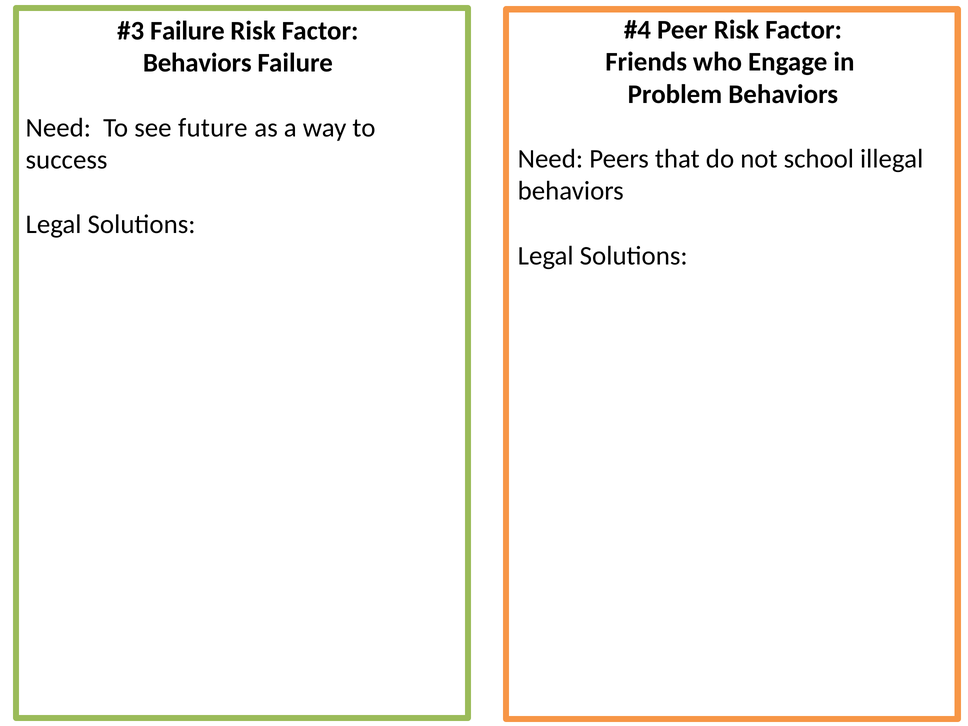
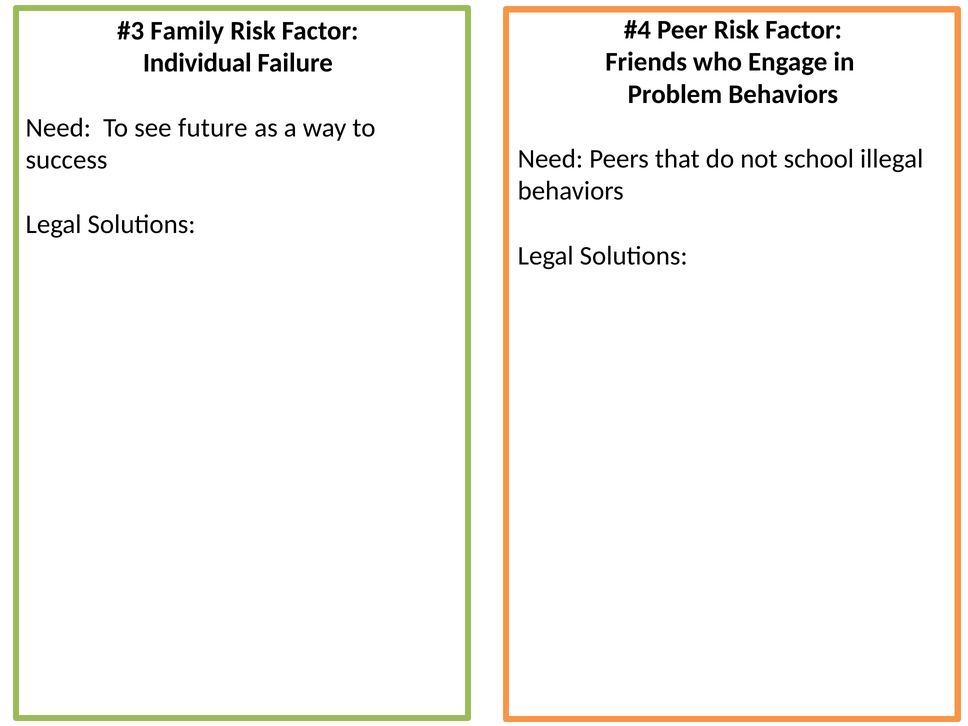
Failure: Failure -> Family (187, 31)
Behaviors: Behaviors -> Individual (197, 63)
